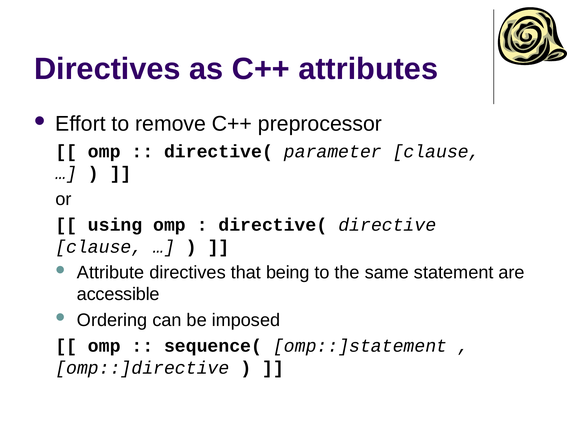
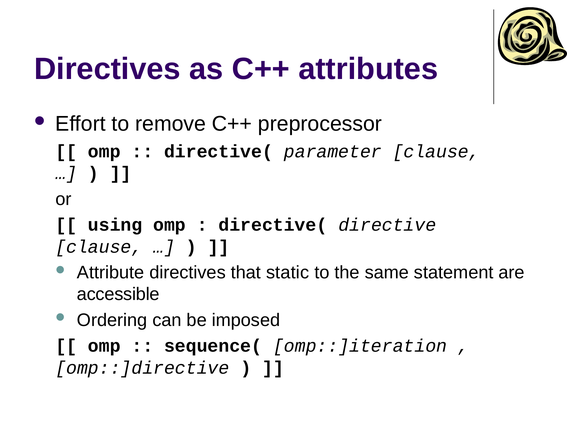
being: being -> static (288, 272)
omp::]statement: omp::]statement -> omp::]iteration (360, 345)
